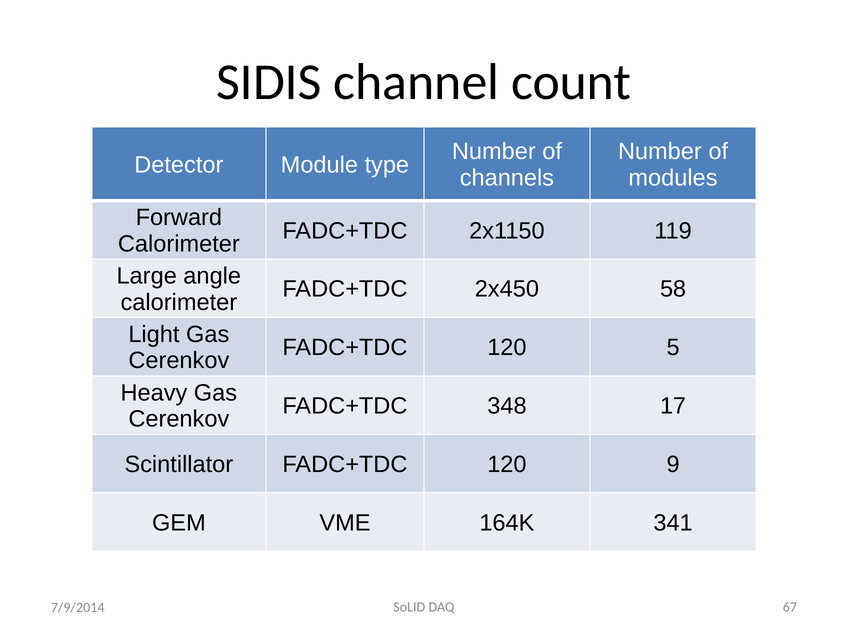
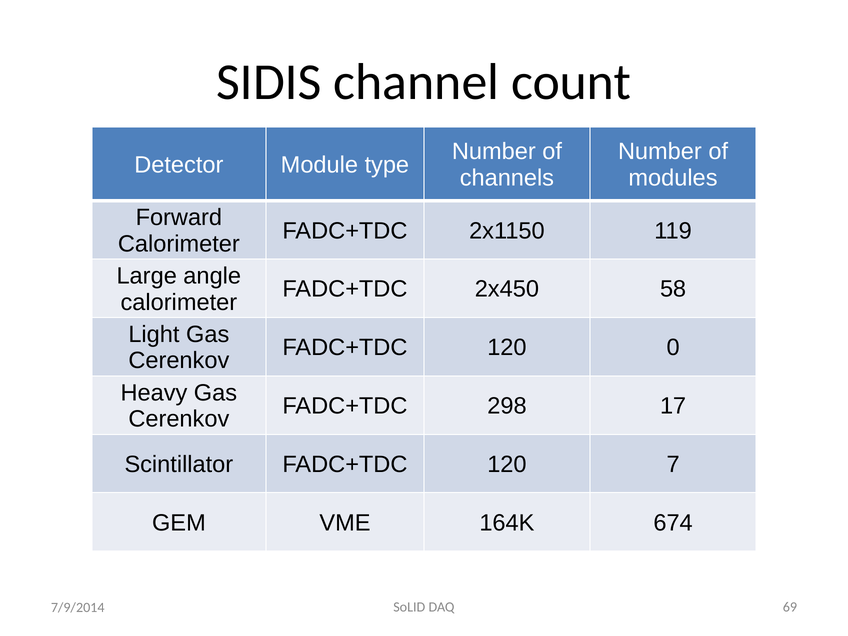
5: 5 -> 0 (673, 348)
348: 348 -> 298 (507, 406)
9: 9 -> 7 (673, 464)
341: 341 -> 674 (673, 523)
67: 67 -> 69 (790, 607)
